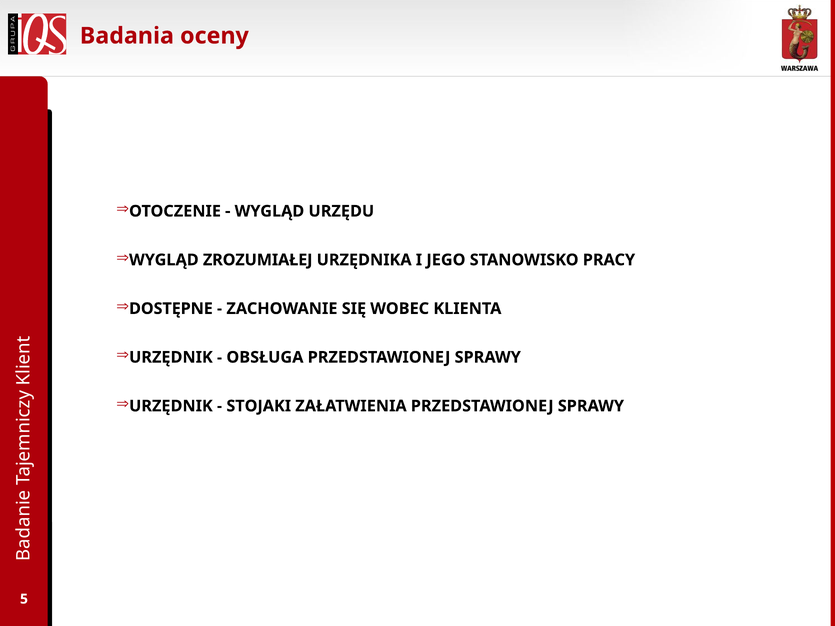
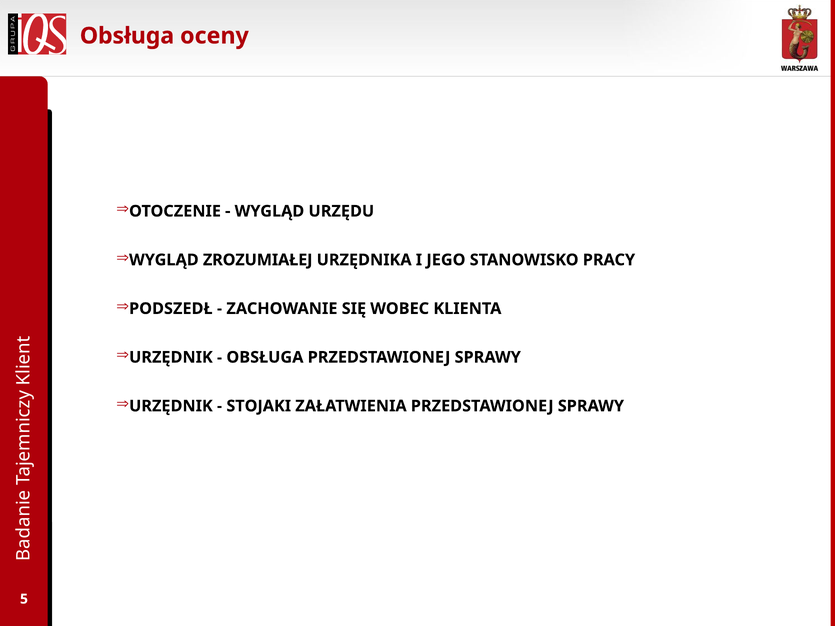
Badania: Badania -> Obsługa (127, 36)
DOSTĘPNE: DOSTĘPNE -> PODSZEDŁ (171, 309)
